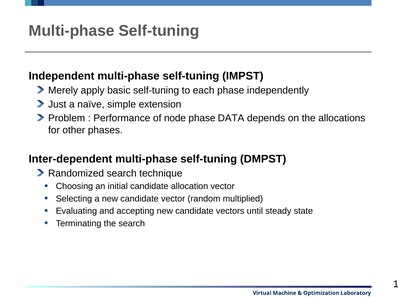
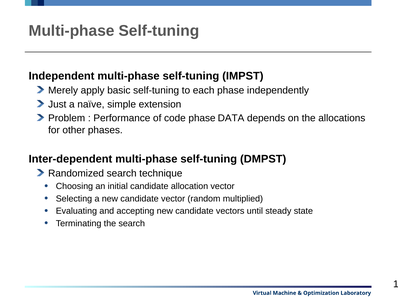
node: node -> code (175, 118)
